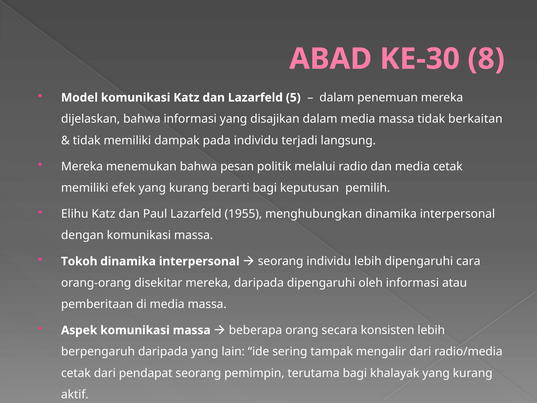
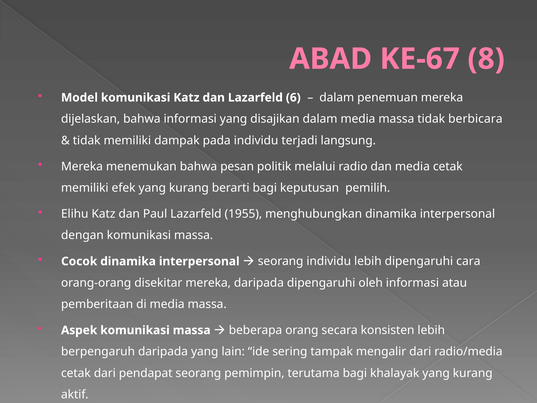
KE-30: KE-30 -> KE-67 (420, 59)
5: 5 -> 6 (293, 98)
berkaitan: berkaitan -> berbicara (475, 119)
Tokoh: Tokoh -> Cocok (79, 261)
